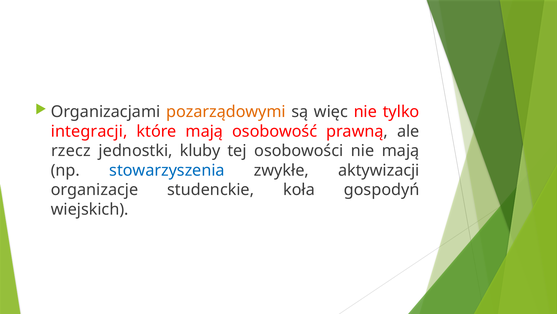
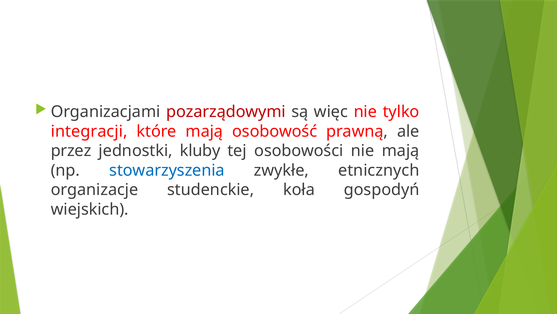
pozarządowymi colour: orange -> red (226, 112)
rzecz: rzecz -> przez (71, 151)
aktywizacji: aktywizacji -> etnicznych (379, 170)
